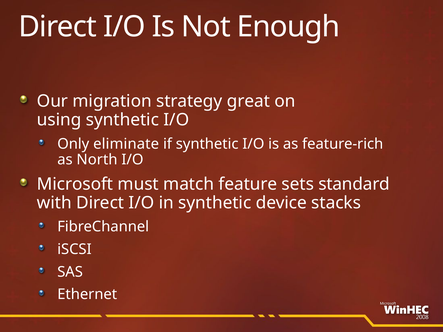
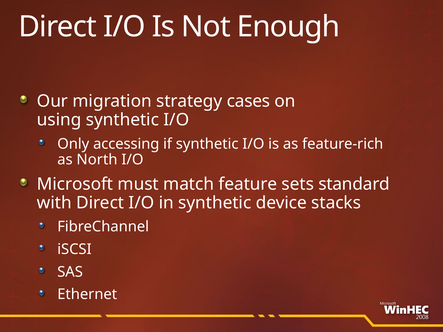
great: great -> cases (249, 101)
eliminate: eliminate -> accessing (126, 144)
